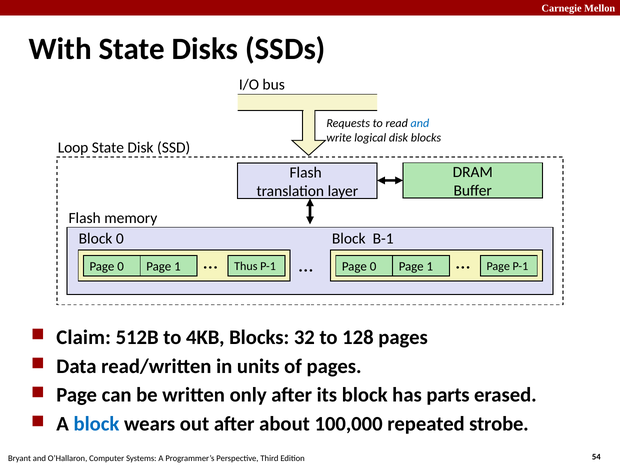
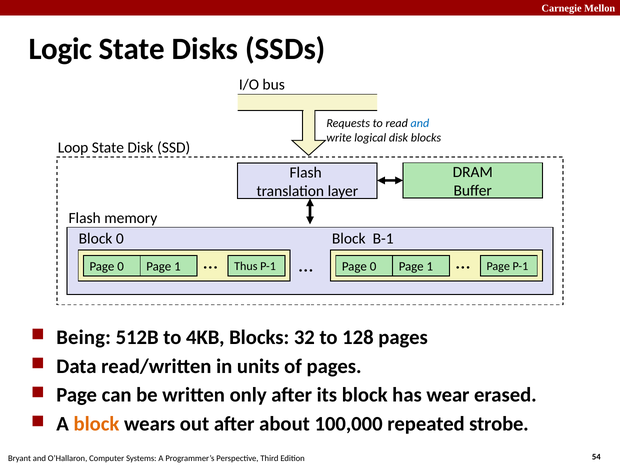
With: With -> Logic (60, 49)
Claim: Claim -> Being (84, 337)
parts: parts -> wear (448, 395)
block colour: blue -> orange (96, 424)
